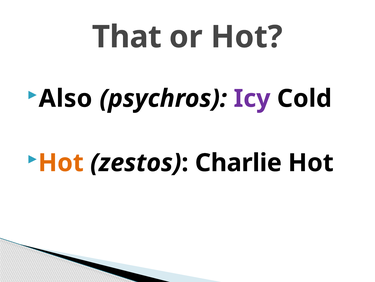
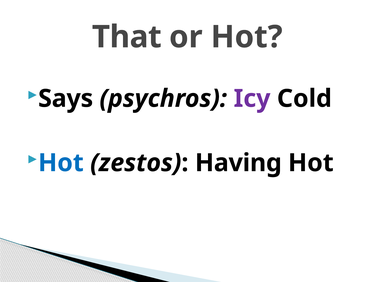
Also: Also -> Says (66, 98)
Hot colour: orange -> blue (61, 162)
Charlie: Charlie -> Having (238, 162)
